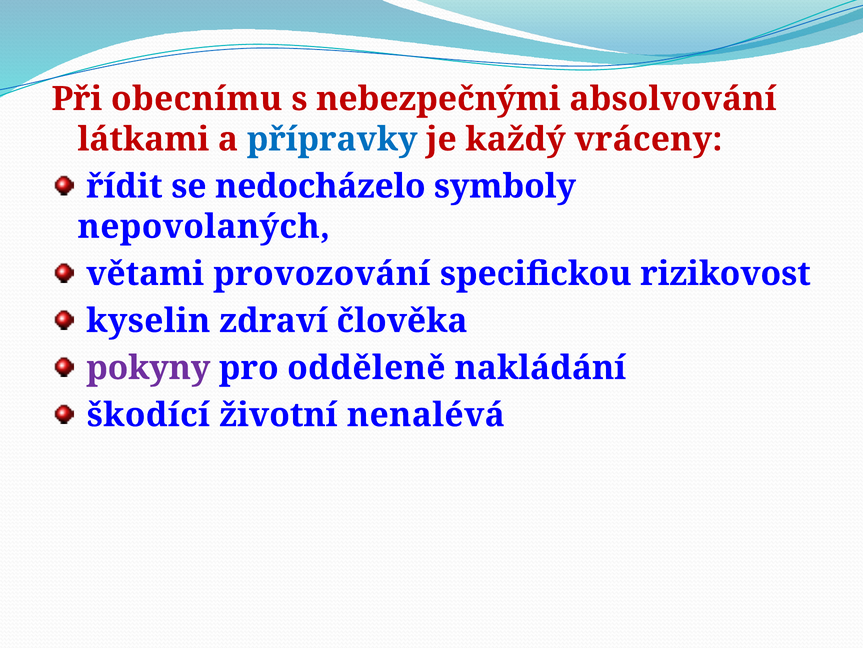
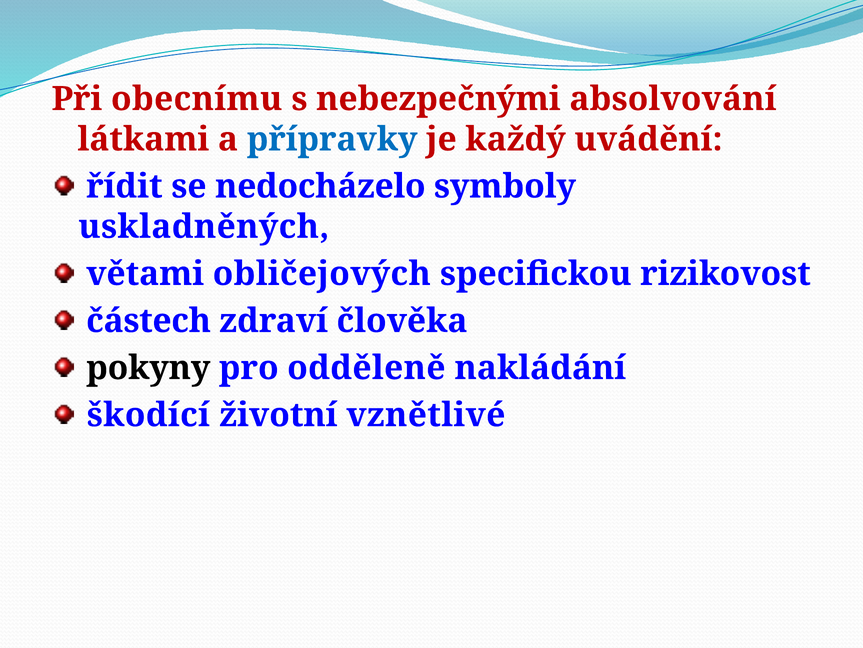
vráceny: vráceny -> uvádění (648, 139)
nepovolaných: nepovolaných -> uskladněných (204, 227)
provozování: provozování -> obličejových (322, 274)
kyselin: kyselin -> částech (149, 321)
pokyny colour: purple -> black (148, 368)
nenalévá: nenalévá -> vznětlivé (426, 415)
